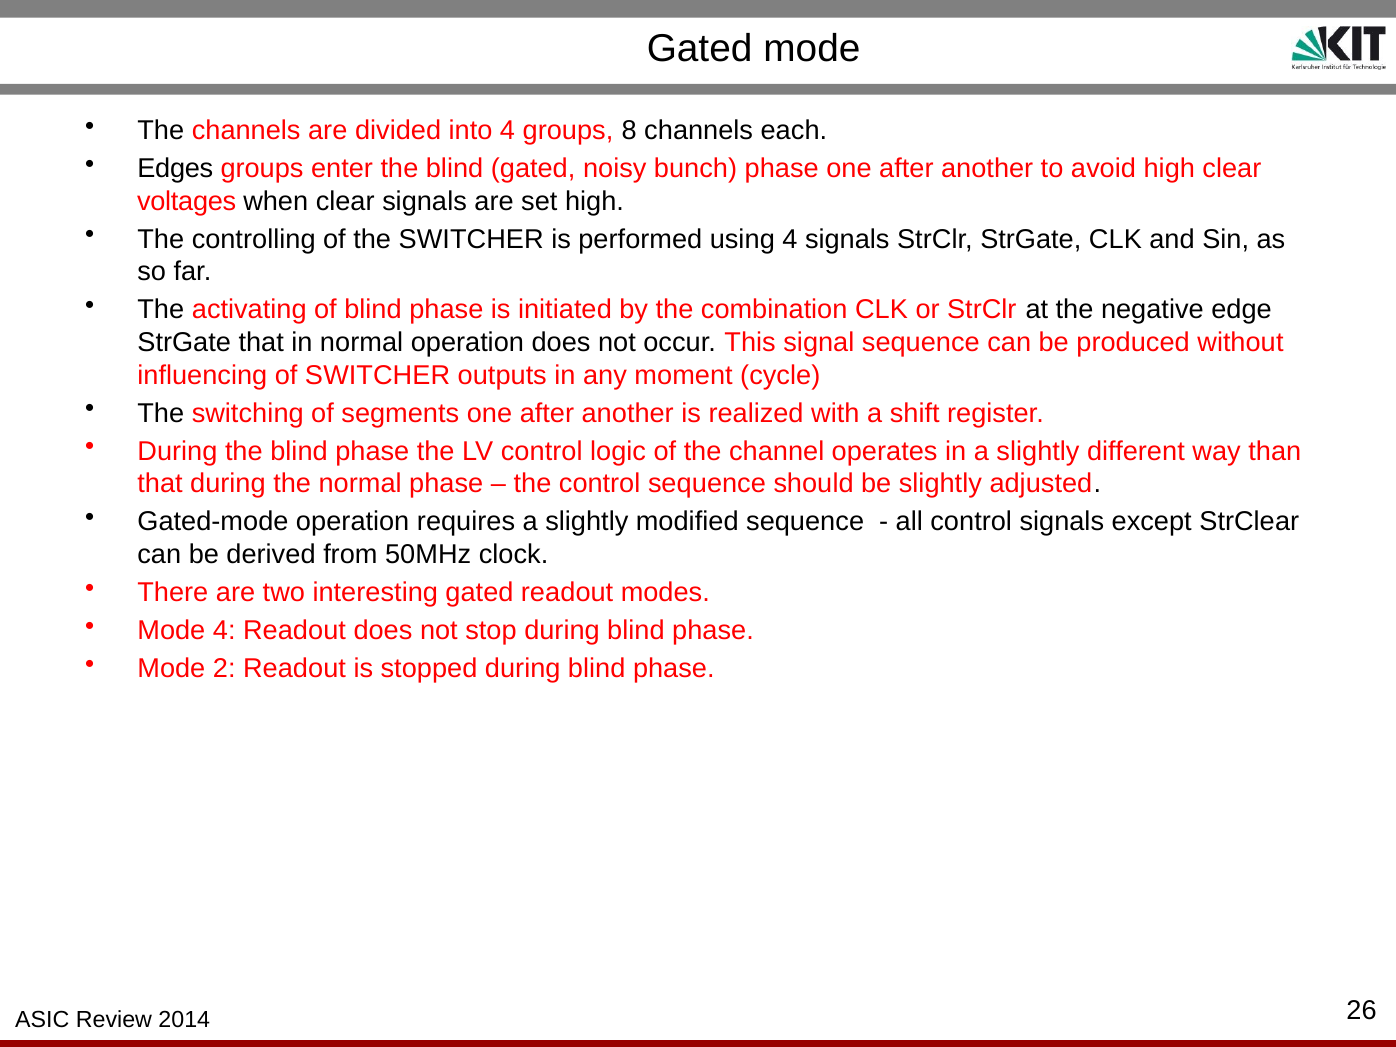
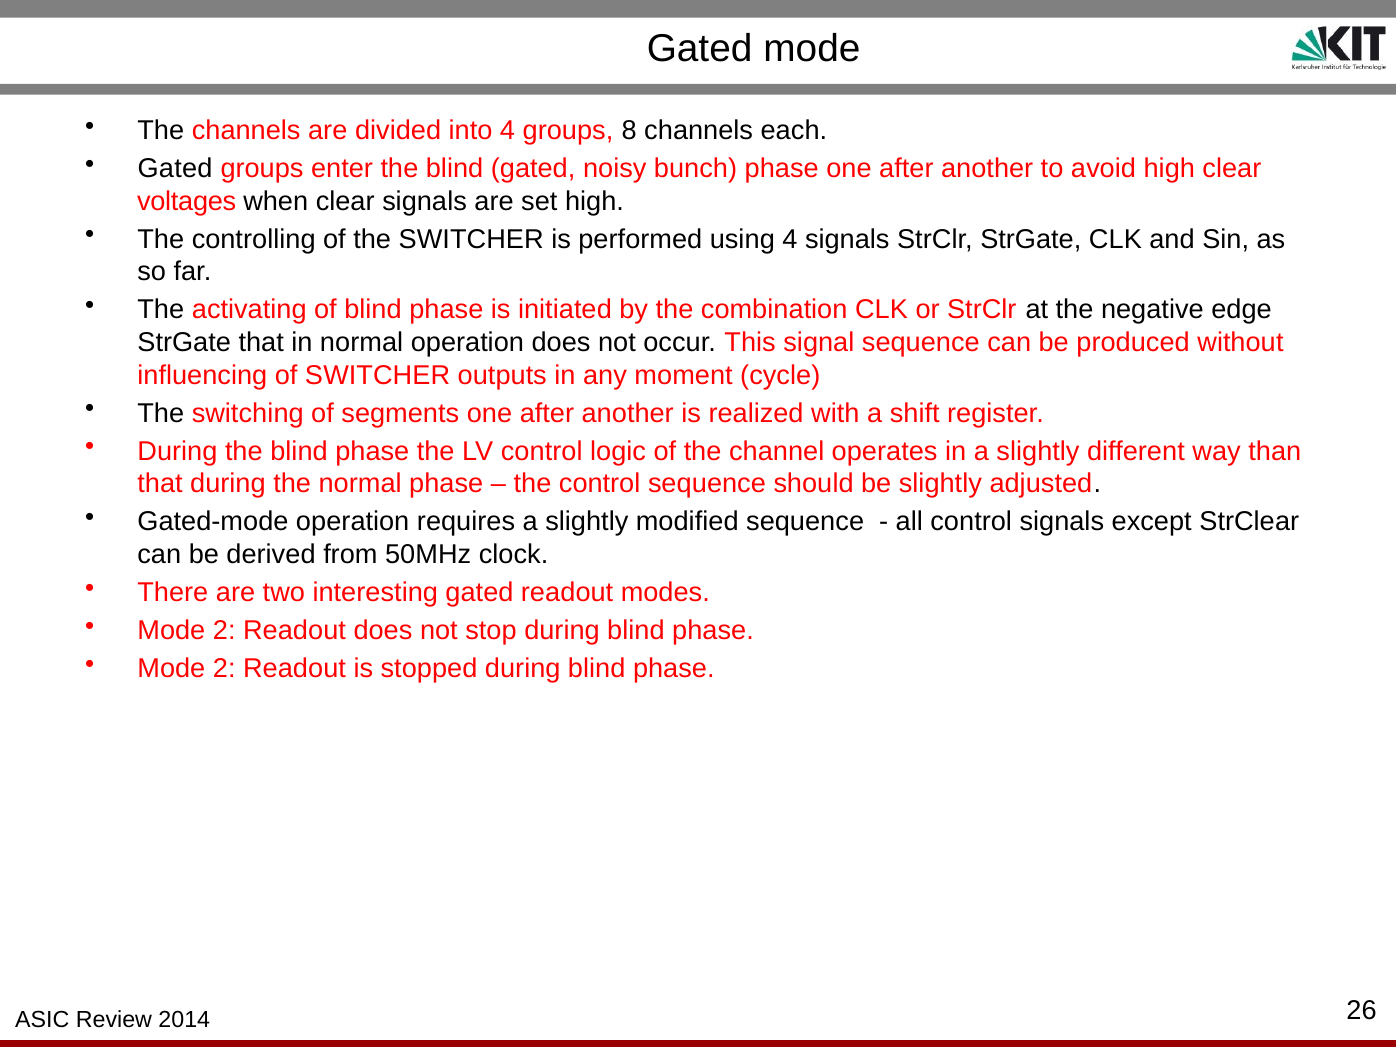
Edges: Edges -> Gated (175, 169)
4: 4 -> 2 (224, 631)
